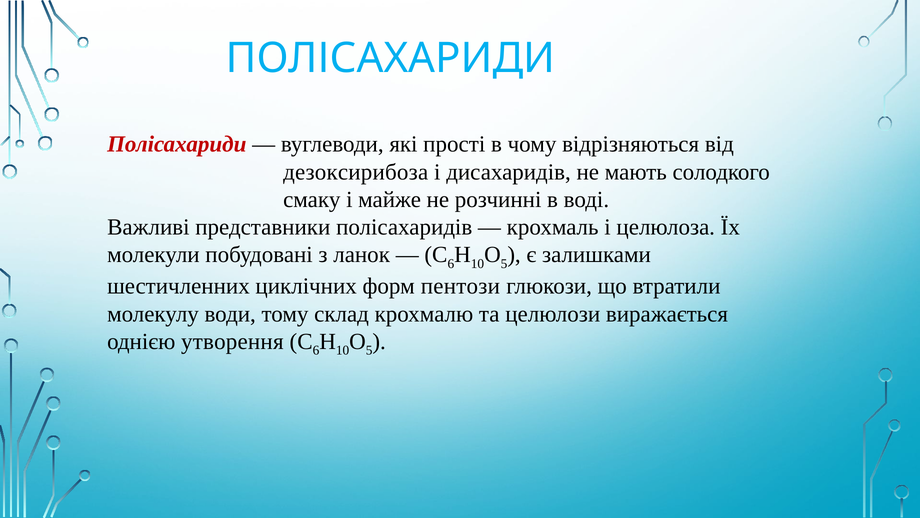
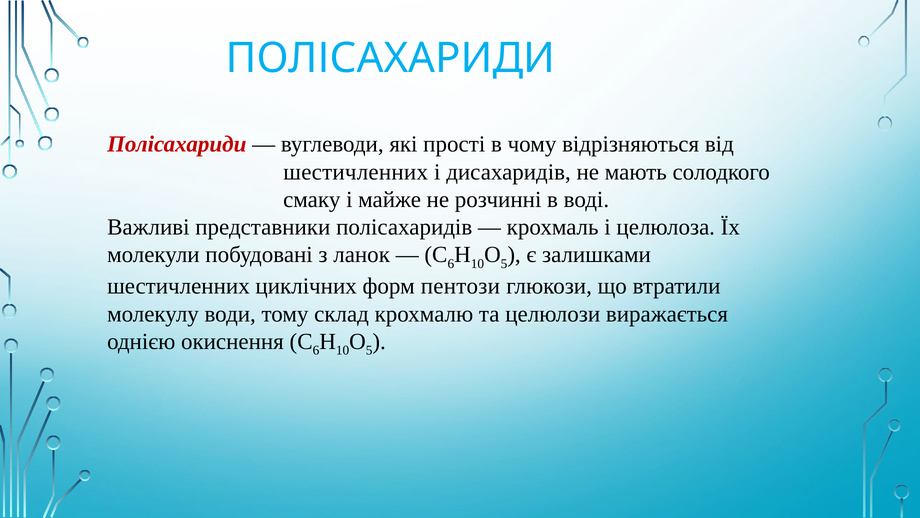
дезоксирибоза: дезоксирибоза -> шестичленних (356, 172)
утворення: утворення -> окиснення (232, 341)
